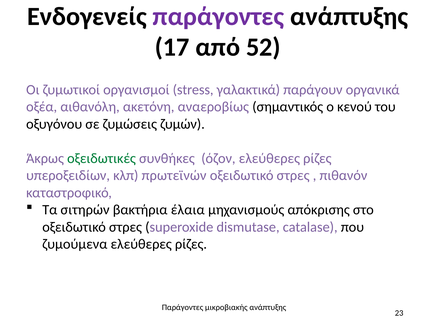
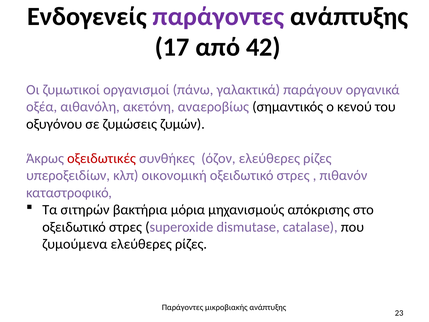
52: 52 -> 42 (263, 47)
stress: stress -> πάνω (193, 90)
οξειδωτικές colour: green -> red (101, 158)
πρωτεϊνών: πρωτεϊνών -> οικονομική (174, 175)
έλαια: έλαια -> μόρια (188, 210)
